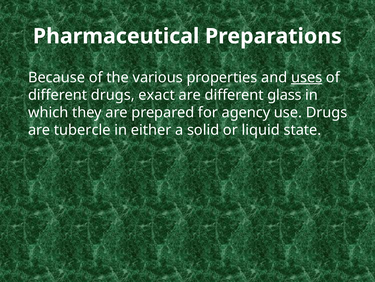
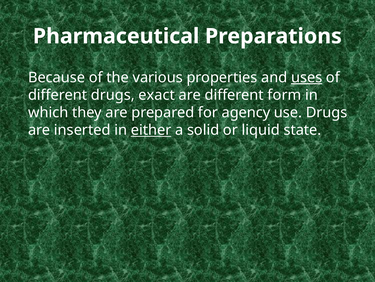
glass: glass -> form (284, 95)
tubercle: tubercle -> inserted (82, 130)
either underline: none -> present (151, 130)
